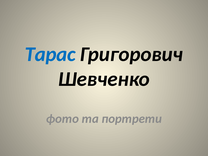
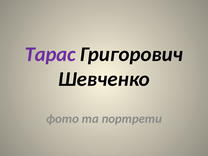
Тарас colour: blue -> purple (50, 54)
